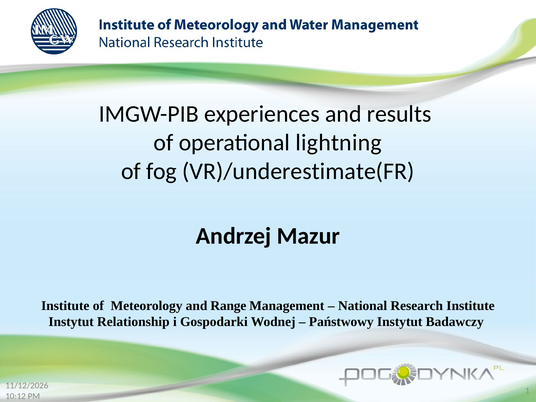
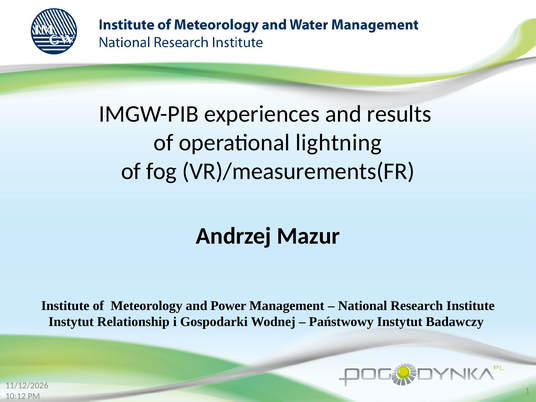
VR)/underestimate(FR: VR)/underestimate(FR -> VR)/measurements(FR (298, 171)
Range: Range -> Power (228, 306)
